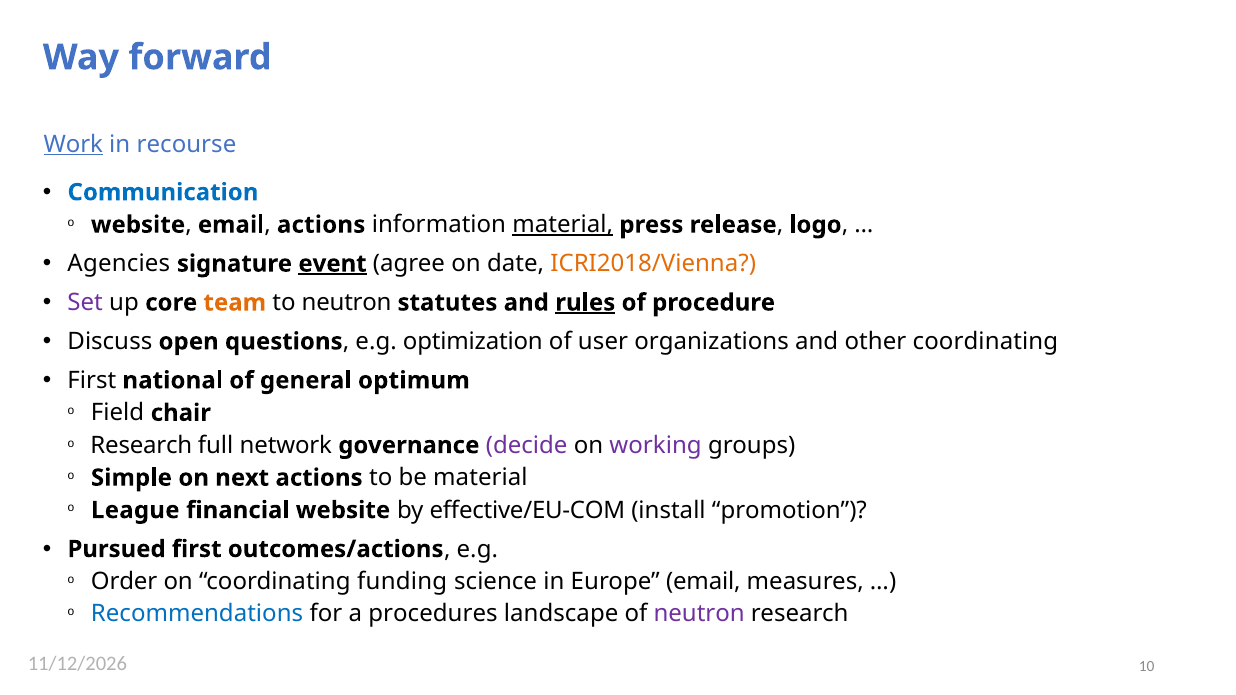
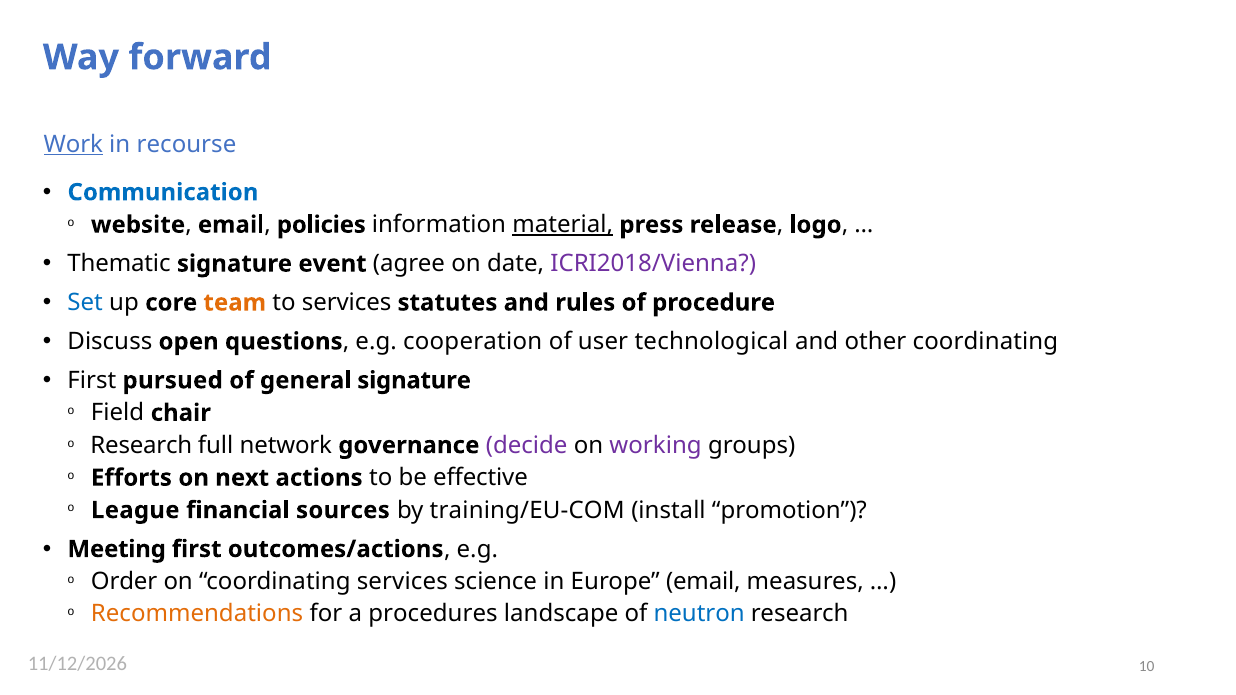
email actions: actions -> policies (321, 225)
Agencies: Agencies -> Thematic (119, 264)
event underline: present -> none (332, 264)
ICRI2018/Vienna colour: orange -> purple (653, 264)
Set colour: purple -> blue (85, 303)
to neutron: neutron -> services (347, 303)
rules underline: present -> none (585, 303)
optimization: optimization -> cooperation (473, 342)
organizations: organizations -> technological (711, 342)
national: national -> pursued (173, 381)
general optimum: optimum -> signature (414, 381)
Simple: Simple -> Efforts (131, 478)
be material: material -> effective (481, 478)
financial website: website -> sources (343, 510)
effective/EU-COM: effective/EU-COM -> training/EU-COM (527, 510)
Pursued: Pursued -> Meeting (117, 549)
coordinating funding: funding -> services (402, 582)
Recommendations colour: blue -> orange (197, 614)
neutron colour: purple -> blue (699, 614)
